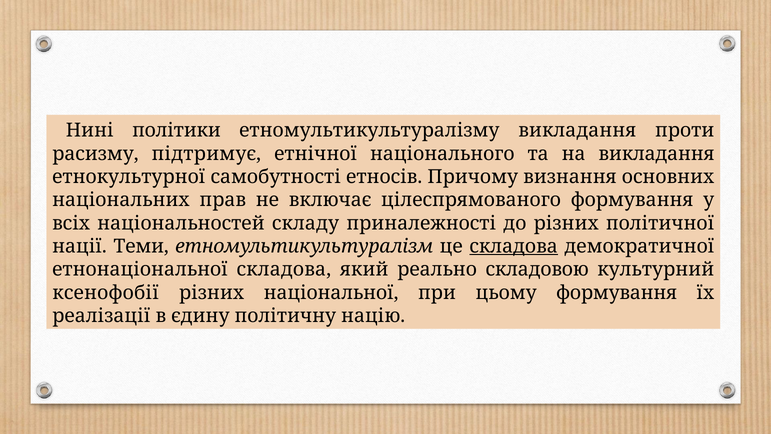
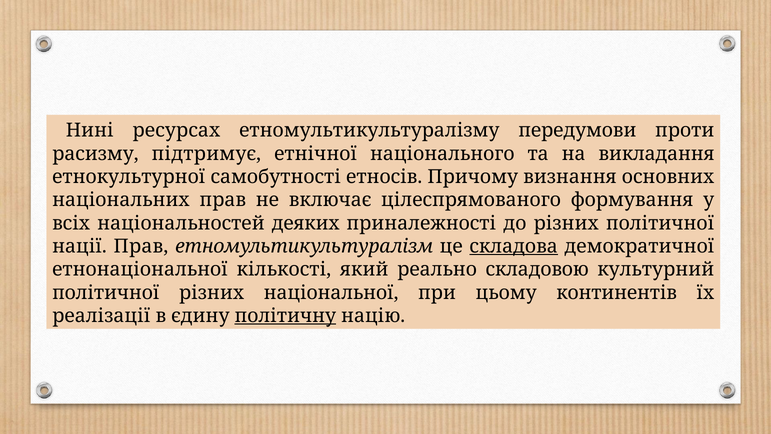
політики: політики -> ресурсах (176, 131)
етномультикультуралізму викладання: викладання -> передумови (577, 131)
складу: складу -> деяких (306, 223)
нації Теми: Теми -> Прав (141, 246)
етнонаціональної складова: складова -> кількості (284, 269)
ксенофобії: ксенофобії -> політичної (106, 292)
цьому формування: формування -> континентів (617, 292)
політичну underline: none -> present (285, 316)
